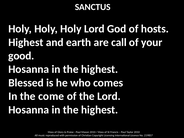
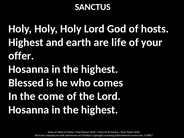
call: call -> life (119, 42)
good: good -> offer (21, 56)
